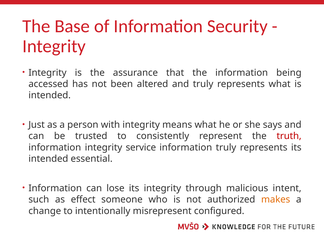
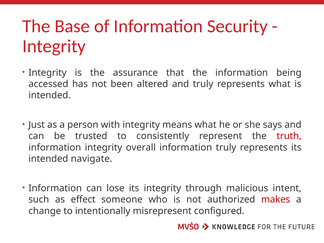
service: service -> overall (141, 147)
essential: essential -> navigate (92, 159)
makes colour: orange -> red (276, 200)
